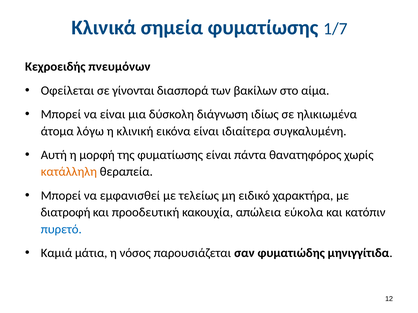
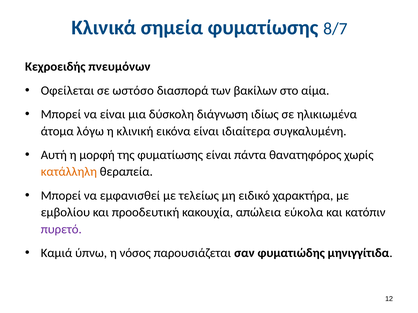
1/7: 1/7 -> 8/7 (335, 29)
γίνονται: γίνονται -> ωστόσο (133, 91)
διατροφή: διατροφή -> εμβολίου (65, 213)
πυρετό colour: blue -> purple (61, 230)
μάτια: μάτια -> ύπνω (91, 253)
